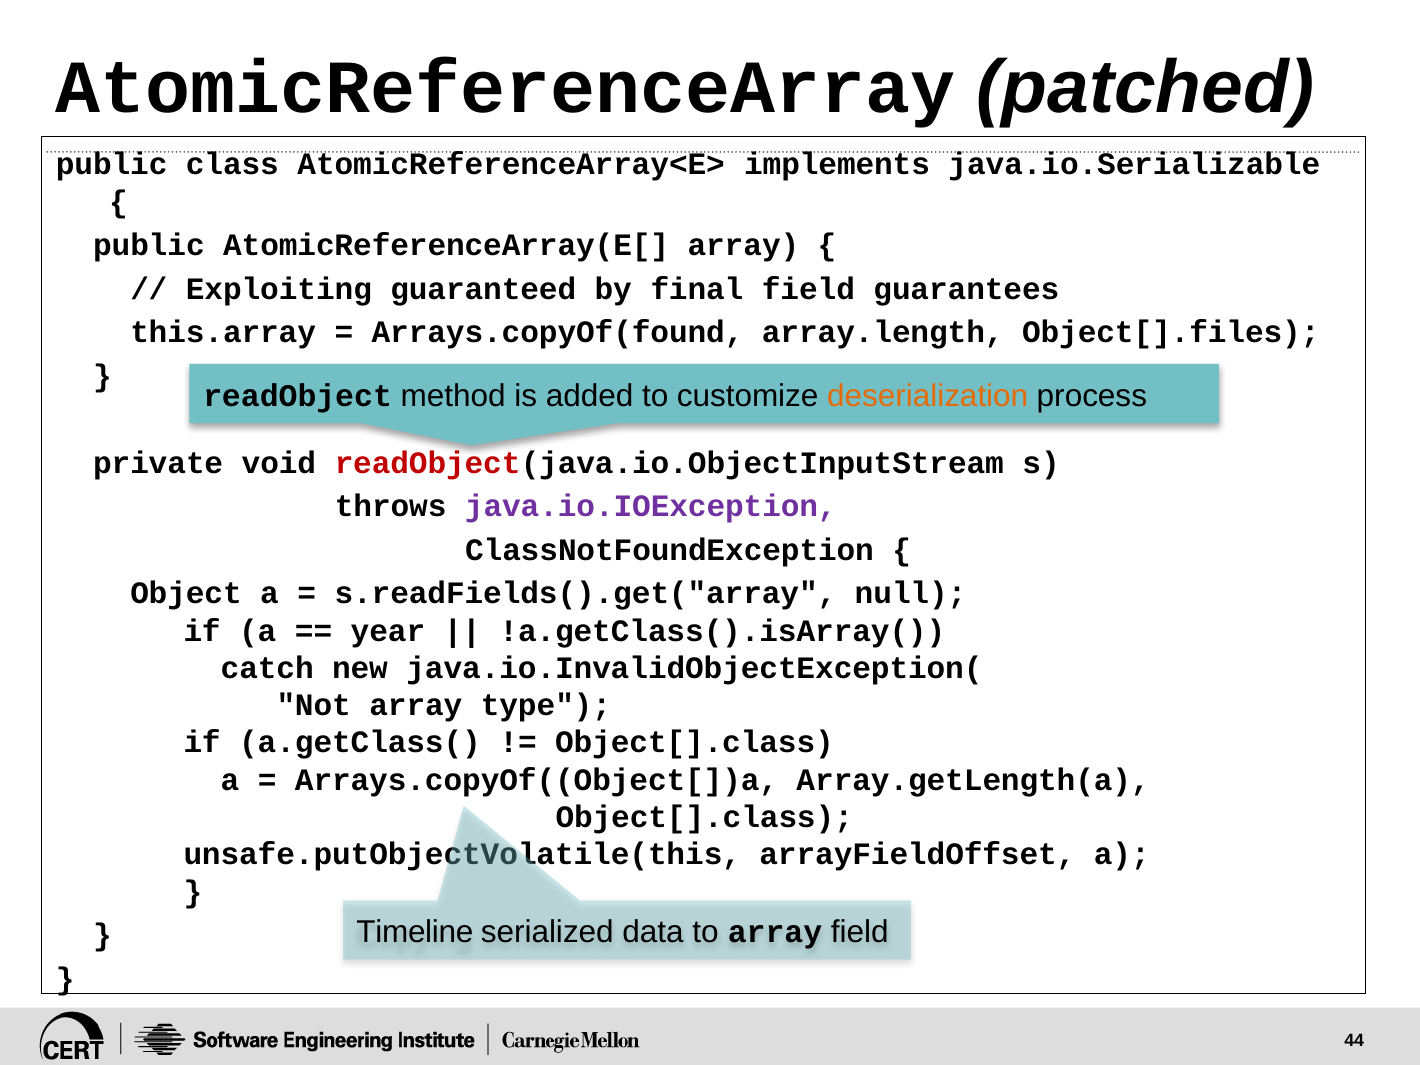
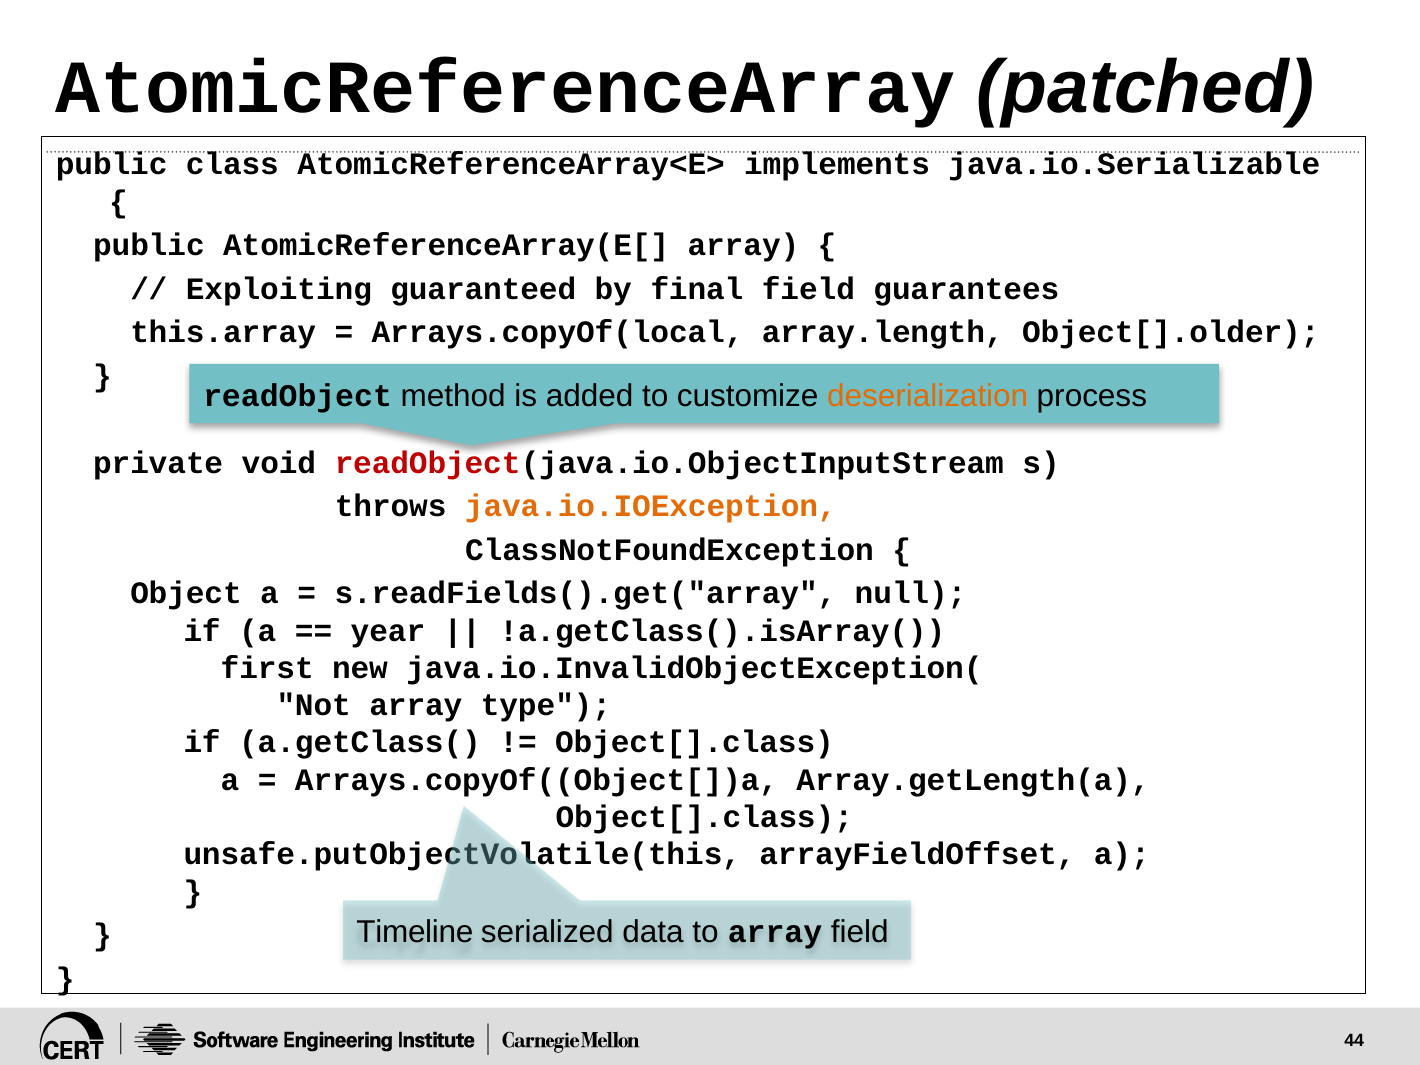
Arrays.copyOf(found: Arrays.copyOf(found -> Arrays.copyOf(local (558, 332)
Object[].files: Object[].files -> Object[].older (1171, 332)
java.io.IOException colour: purple -> orange (651, 506)
catch: catch -> first (267, 668)
